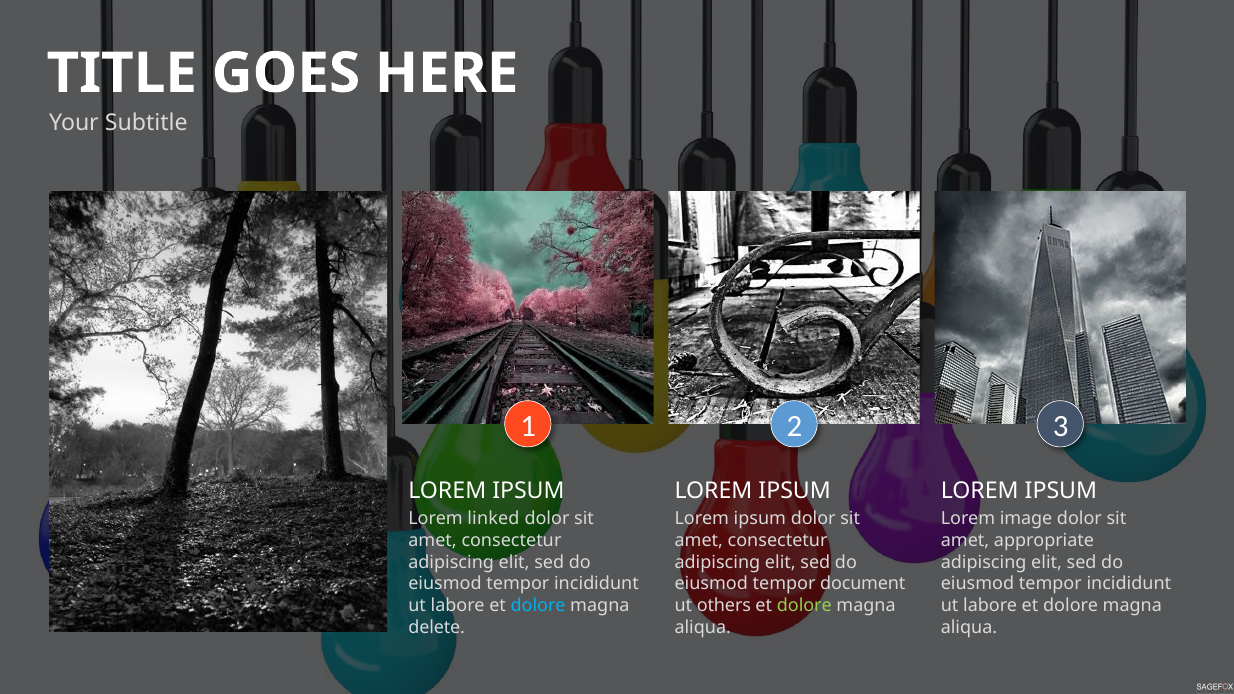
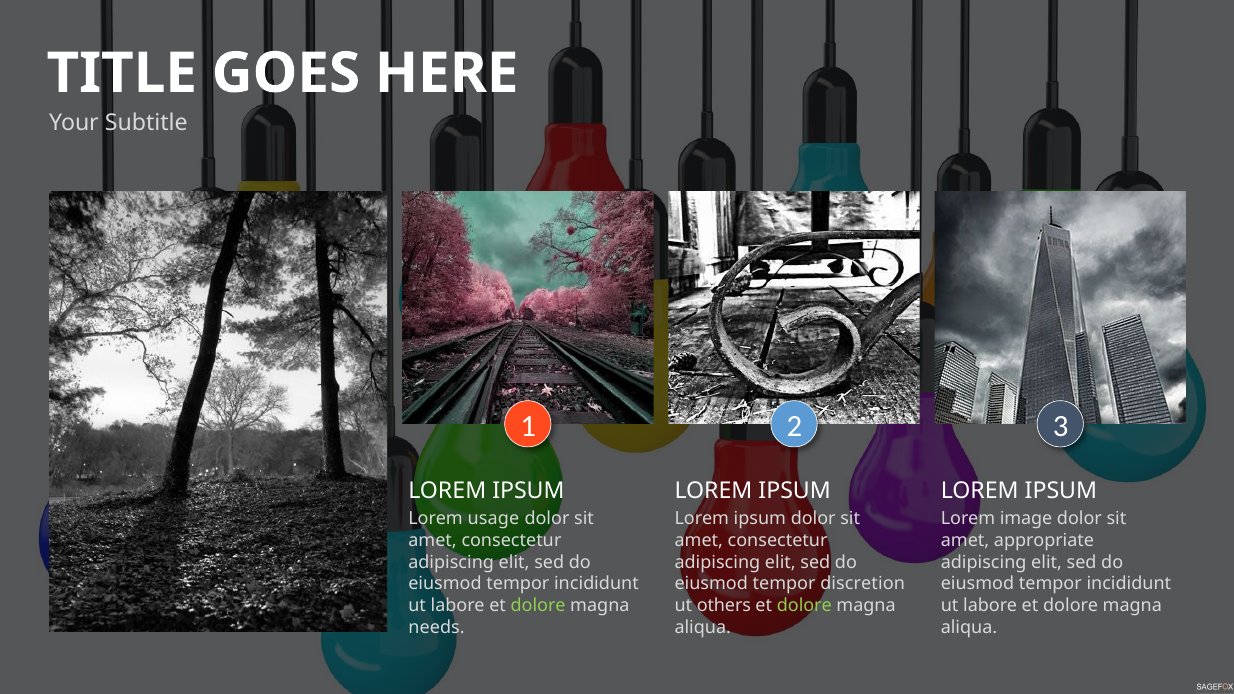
linked: linked -> usage (493, 519)
document: document -> discretion (863, 584)
dolore colour: light blue -> light green (538, 606)
delete: delete -> needs (437, 627)
